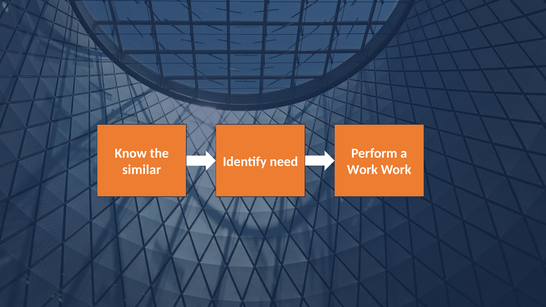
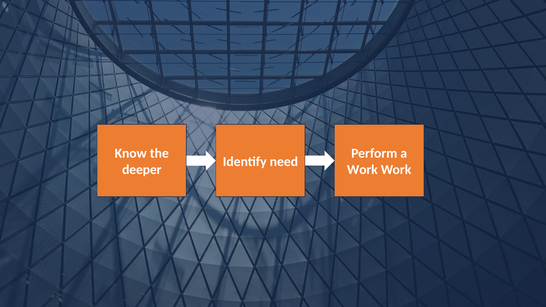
similar: similar -> deeper (142, 170)
